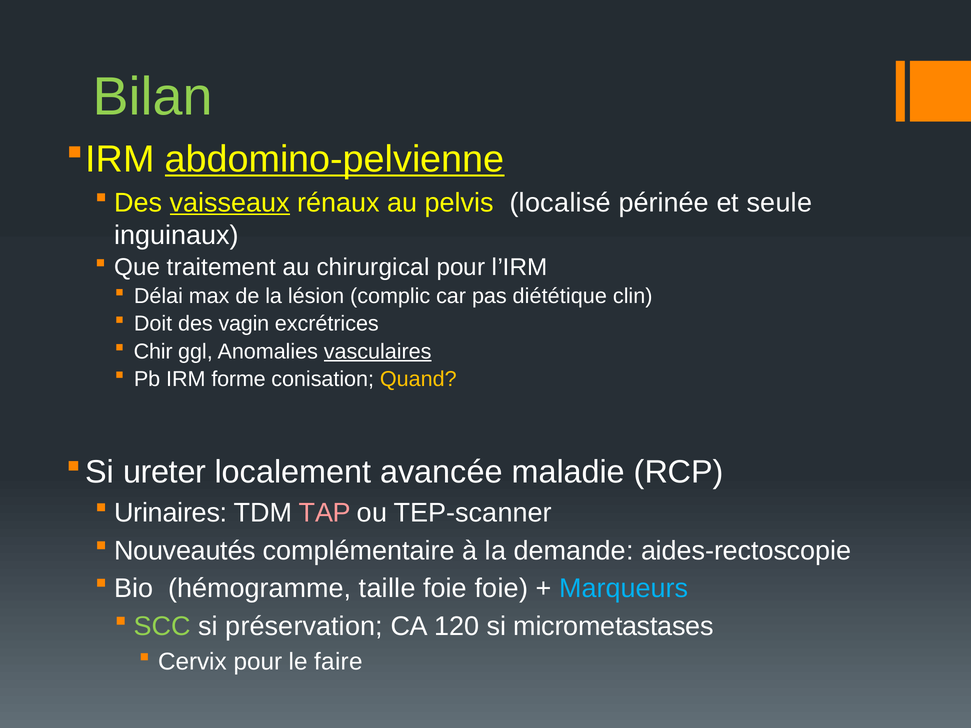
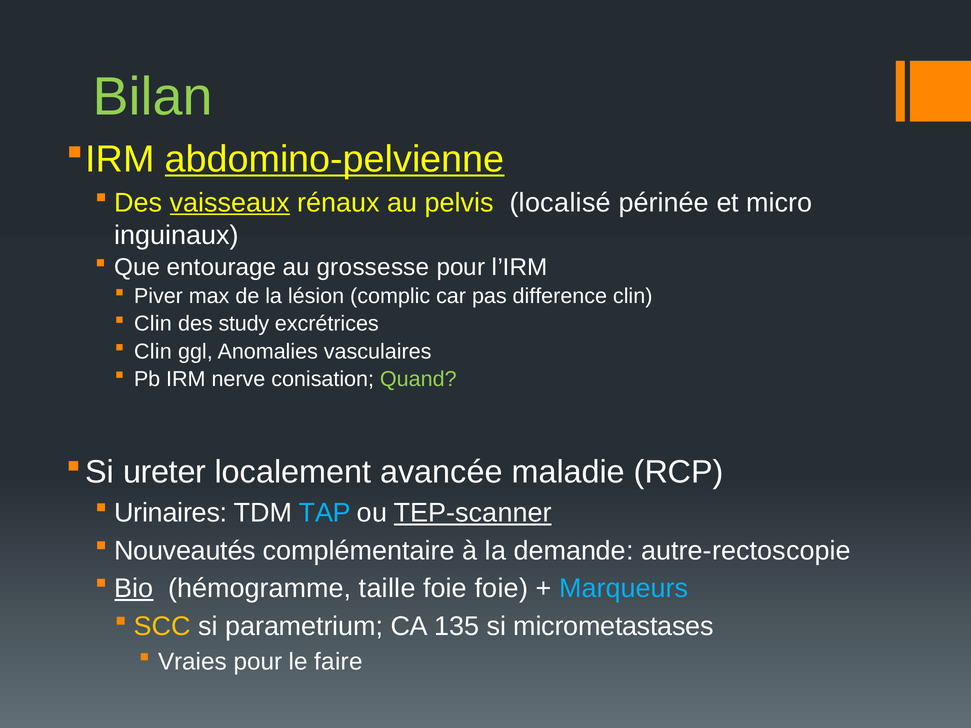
seule: seule -> micro (779, 203)
traitement: traitement -> entourage (222, 267)
chirurgical: chirurgical -> grossesse (373, 267)
Délai: Délai -> Piver (158, 296)
diététique: diététique -> difference (560, 296)
Doit: Doit -> Clin (153, 324)
vagin: vagin -> study (244, 324)
Chir: Chir -> Clin (153, 352)
vasculaires underline: present -> none (378, 352)
forme: forme -> nerve (238, 379)
Quand colour: yellow -> light green (418, 379)
TAP colour: pink -> light blue (325, 513)
TEP-scanner underline: none -> present (473, 513)
aides-rectoscopie: aides-rectoscopie -> autre-rectoscopie (746, 551)
Bio underline: none -> present (134, 589)
SCC colour: light green -> yellow (162, 626)
préservation: préservation -> parametrium (304, 626)
120: 120 -> 135 (457, 626)
Cervix: Cervix -> Vraies (193, 662)
